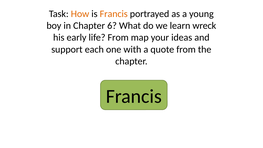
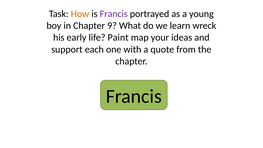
Francis colour: orange -> purple (114, 14)
6: 6 -> 9 (112, 26)
life From: From -> Paint (118, 38)
